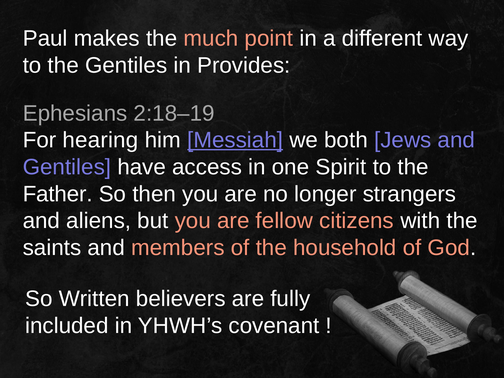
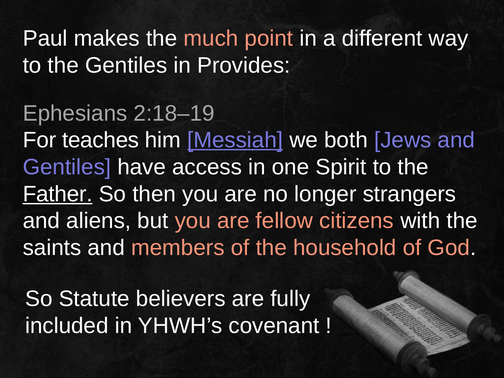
hearing: hearing -> teaches (101, 140)
Father underline: none -> present (58, 194)
Written: Written -> Statute (94, 299)
